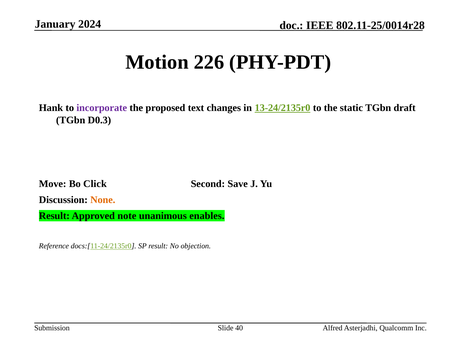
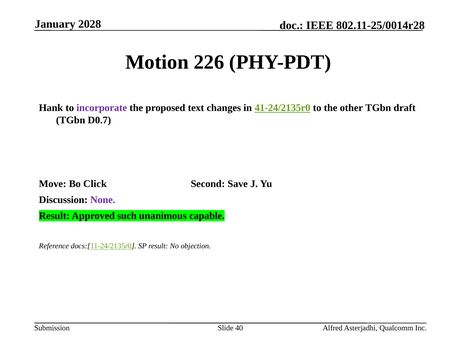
2024: 2024 -> 2028 (90, 24)
13-24/2135r0: 13-24/2135r0 -> 41-24/2135r0 (283, 108)
static: static -> other (351, 108)
D0.3: D0.3 -> D0.7 (99, 120)
None colour: orange -> purple (103, 200)
note: note -> such (127, 216)
enables: enables -> capable (207, 216)
